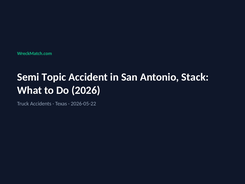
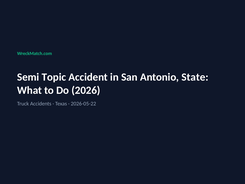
Stack: Stack -> State (195, 77)
